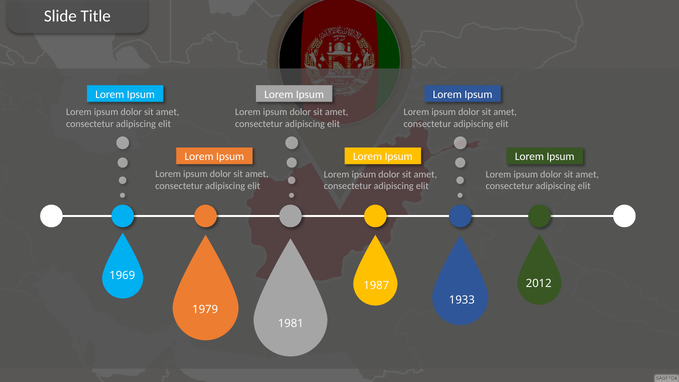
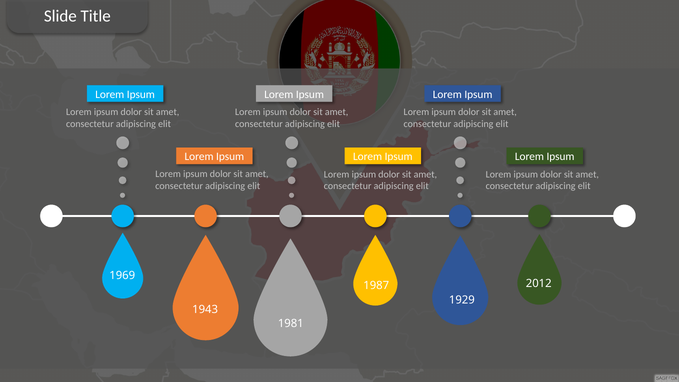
1933: 1933 -> 1929 (462, 300)
1979: 1979 -> 1943 (205, 309)
